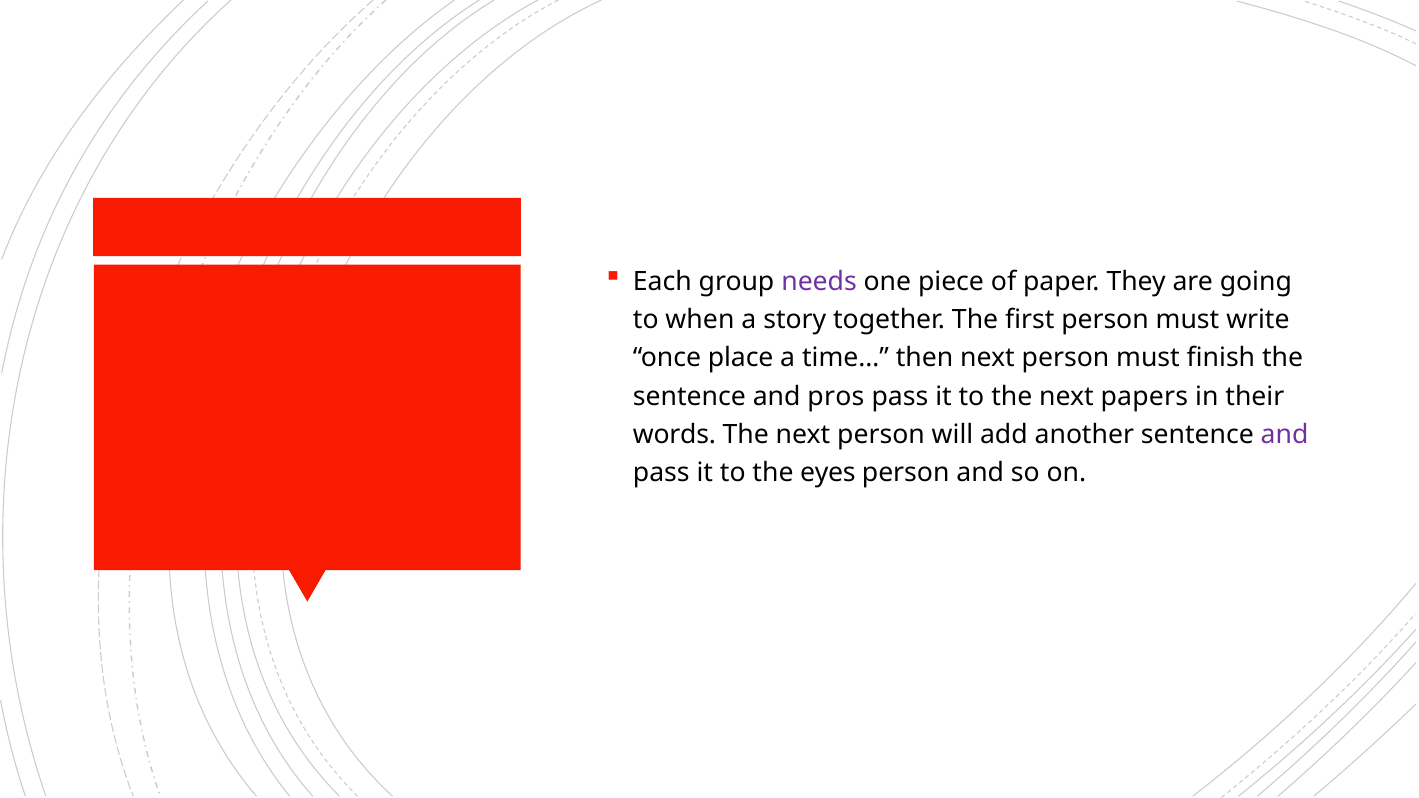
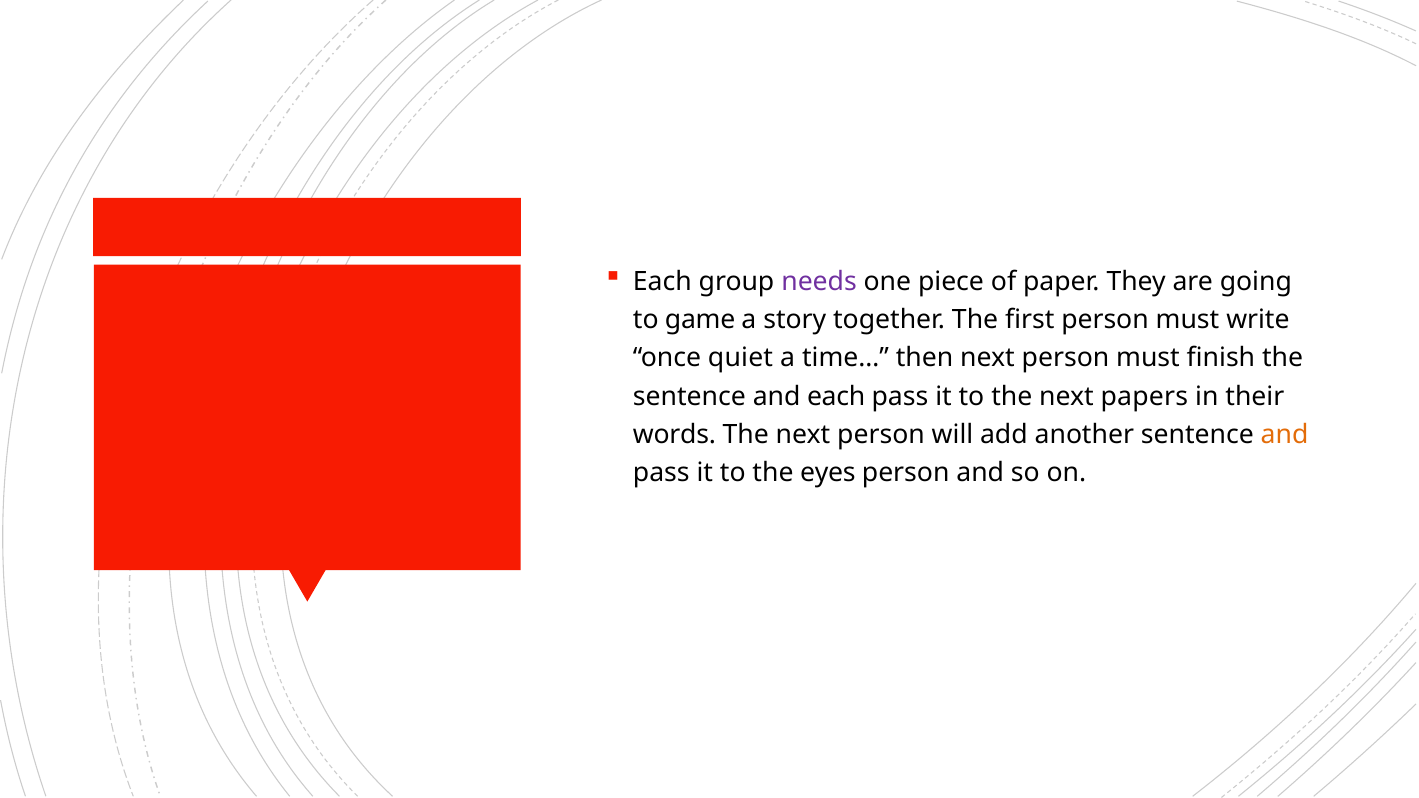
when: when -> game (700, 320)
place: place -> quiet (741, 358)
and pros: pros -> each (836, 397)
and colour: purple -> orange (1285, 435)
